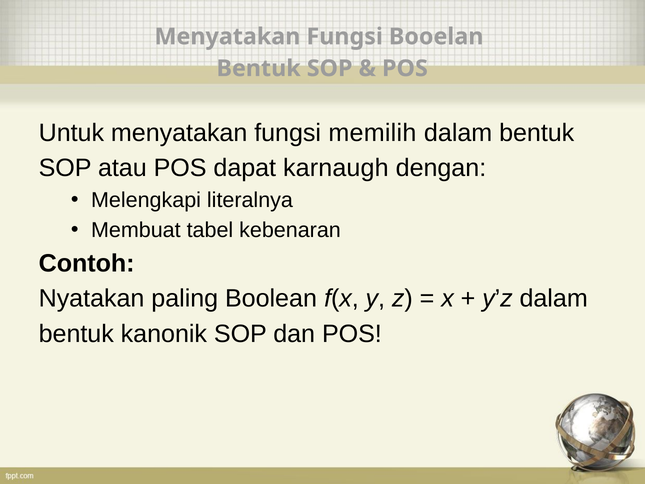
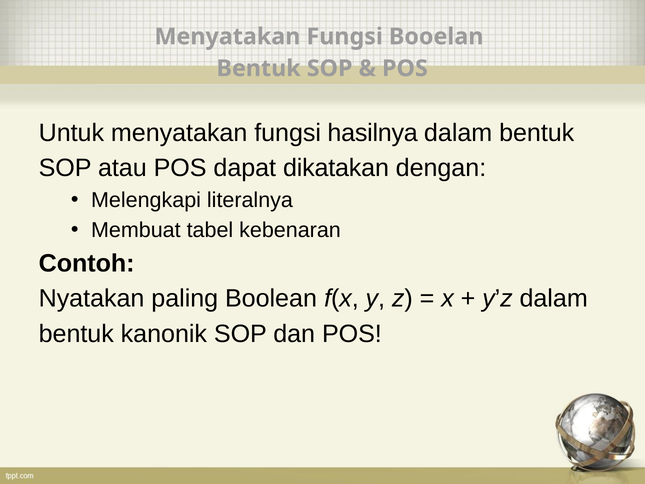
memilih: memilih -> hasilnya (373, 133)
karnaugh: karnaugh -> dikatakan (336, 168)
